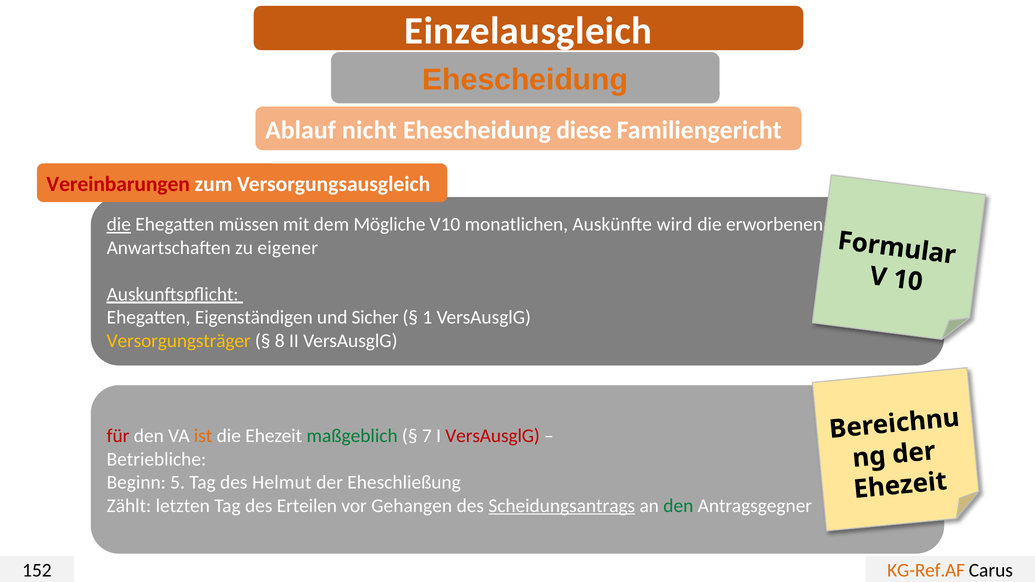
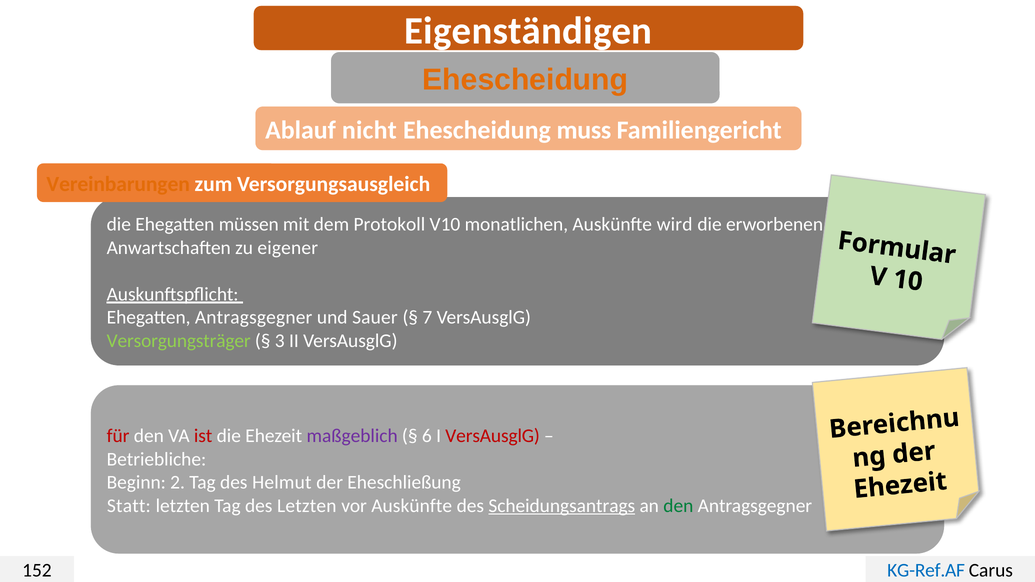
Einzelausgleich: Einzelausgleich -> Eigenständigen (528, 31)
diese: diese -> muss (584, 130)
Vereinbarungen colour: red -> orange (118, 184)
die underline: present -> none (119, 224)
Mögliche: Mögliche -> Protokoll (389, 224)
Ehegatten Eigenständigen: Eigenständigen -> Antragsgegner (254, 318)
Sicher: Sicher -> Sauer (375, 318)
1: 1 -> 7 (427, 318)
Versorgungsträger colour: yellow -> light green (179, 341)
8: 8 -> 3 (280, 341)
ist colour: orange -> red (203, 436)
maßgeblich colour: green -> purple (352, 436)
7: 7 -> 6 (427, 436)
5: 5 -> 2 (178, 483)
Zählt: Zählt -> Statt (129, 506)
des Erteilen: Erteilen -> Letzten (307, 506)
vor Gehangen: Gehangen -> Auskünfte (412, 506)
KG-Ref.AF colour: orange -> blue (926, 571)
